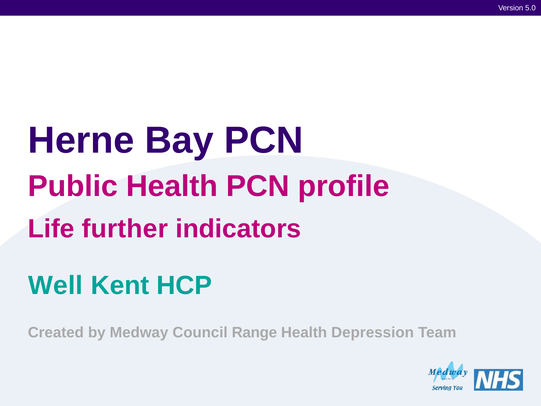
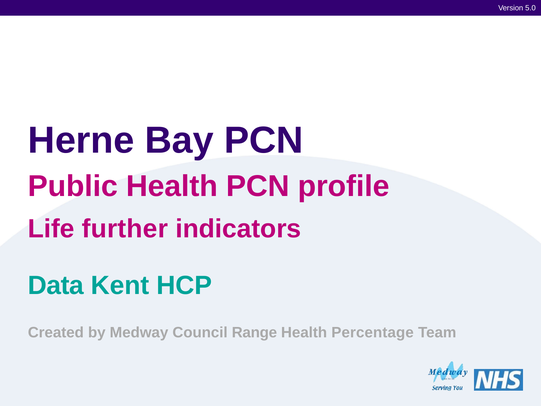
Well: Well -> Data (56, 285)
Depression: Depression -> Percentage (373, 332)
